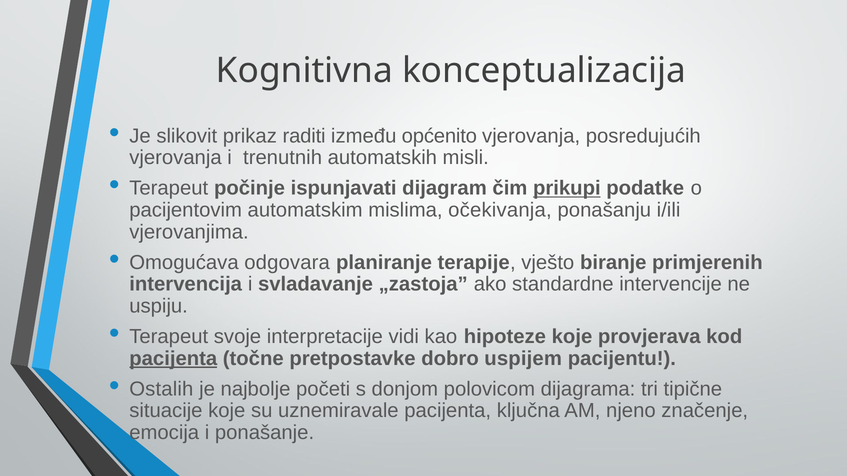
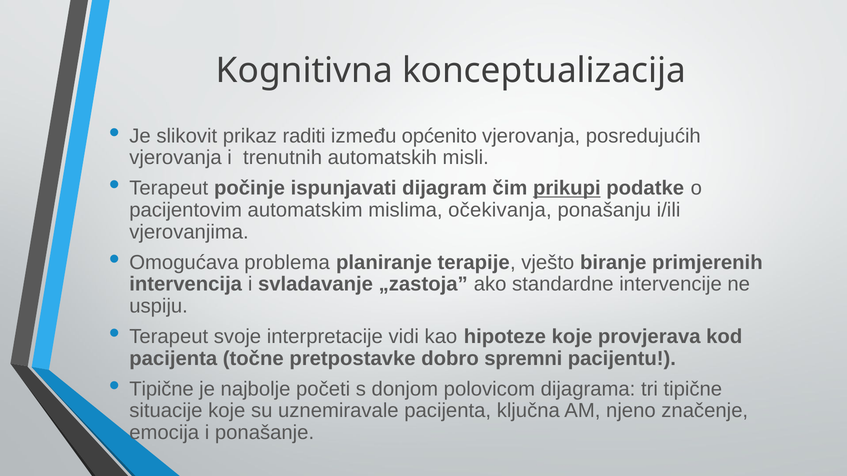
odgovara: odgovara -> problema (287, 263)
pacijenta underline: present -> none (173, 359)
uspijem: uspijem -> spremni (523, 359)
Ostalih: Ostalih -> Tipične (162, 389)
